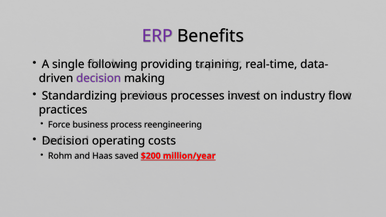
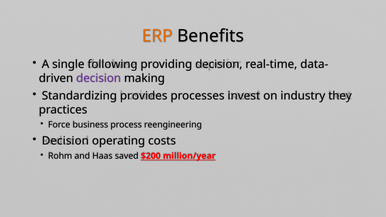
ERP colour: purple -> orange (157, 36)
providing training: training -> decision (219, 64)
previous: previous -> provides (144, 96)
flow: flow -> they (340, 96)
